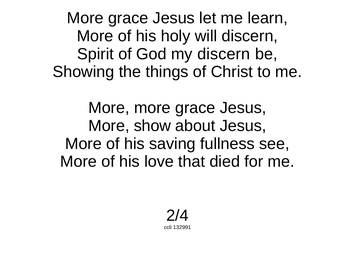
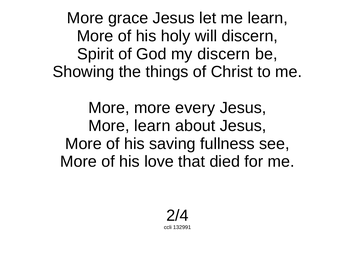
More more grace: grace -> every (195, 108)
More show: show -> learn (152, 126)
